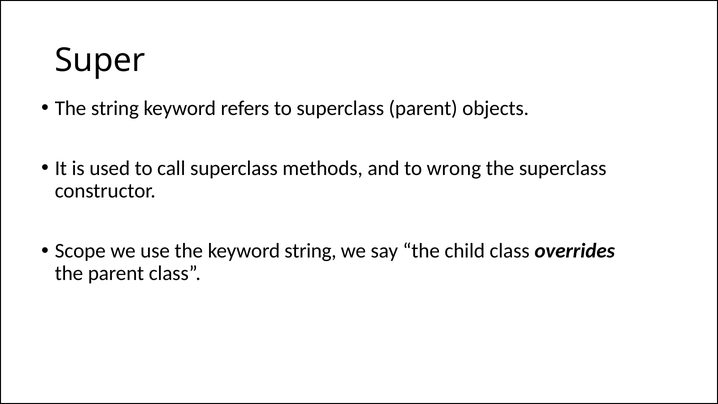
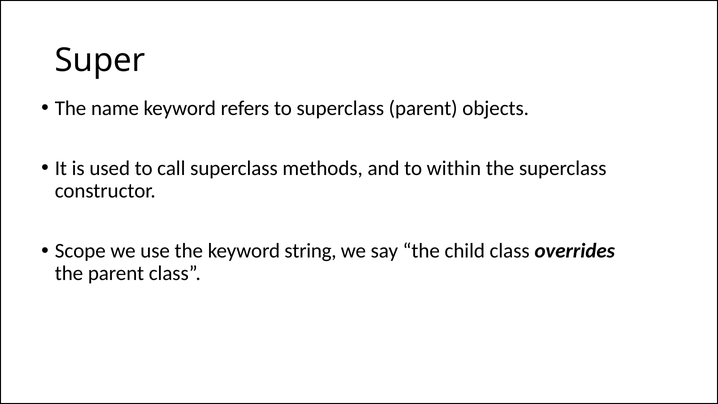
The string: string -> name (115, 108)
wrong: wrong -> within (454, 168)
